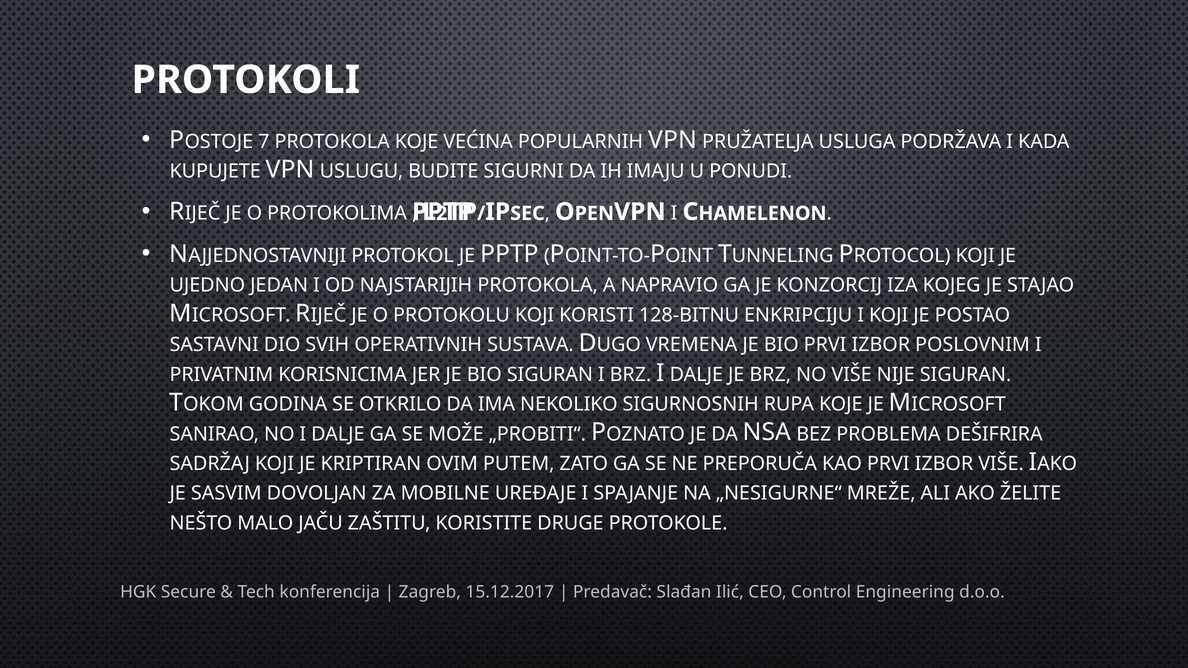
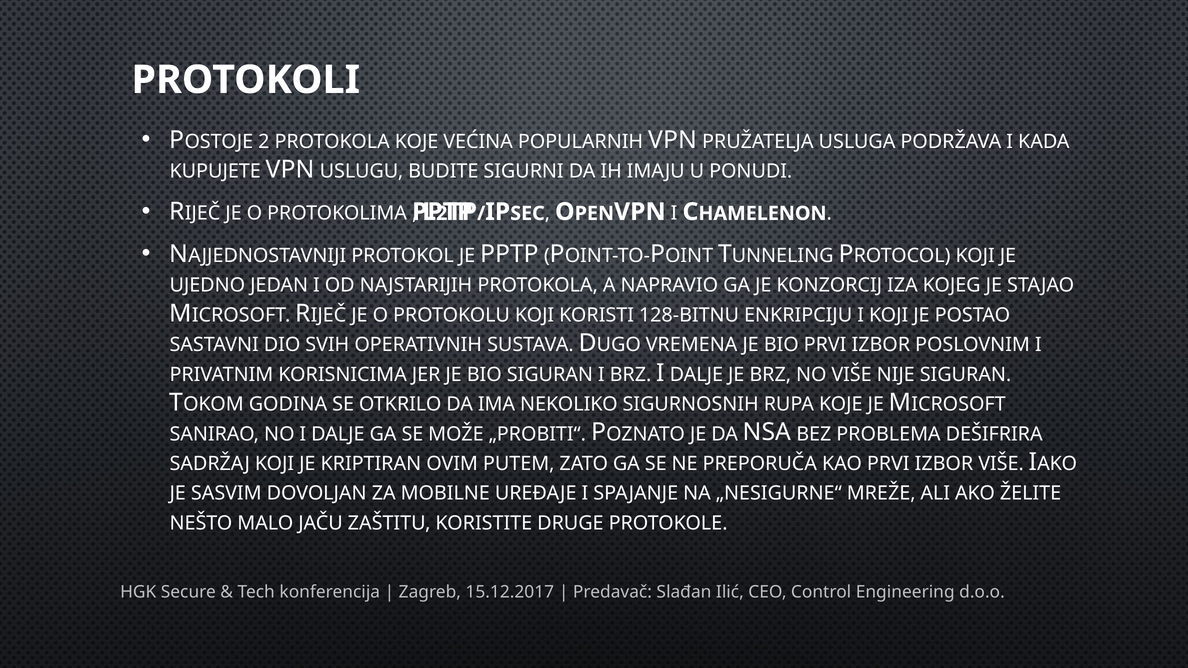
7: 7 -> 2 (264, 142)
